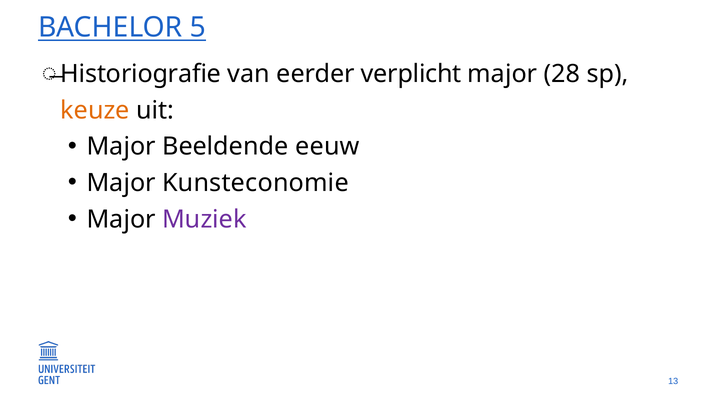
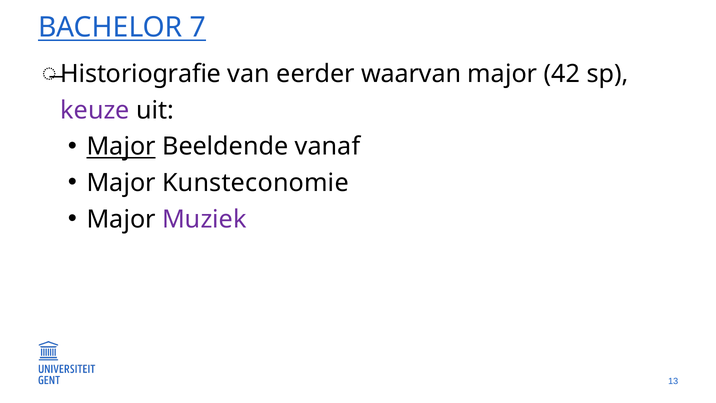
5: 5 -> 7 (198, 27)
verplicht: verplicht -> waarvan (411, 74)
28: 28 -> 42 (562, 74)
keuze colour: orange -> purple (95, 110)
Major underline: none -> present (121, 147)
eeuw: eeuw -> vanaf (328, 147)
